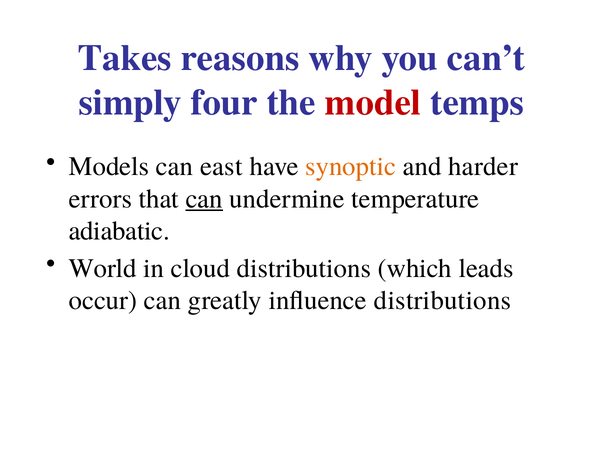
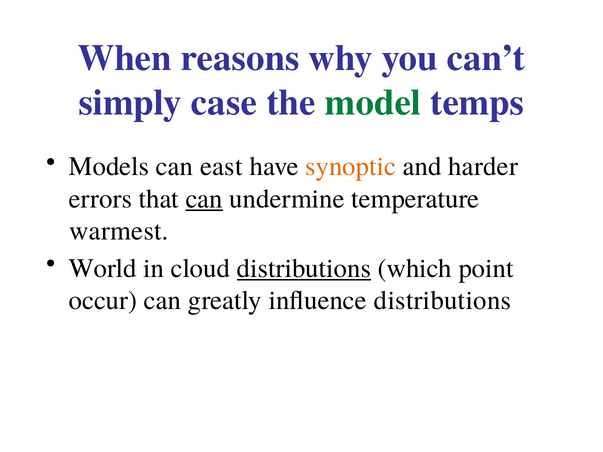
Takes: Takes -> When (125, 58)
four: four -> case (224, 103)
model colour: red -> green (373, 103)
adiabatic: adiabatic -> warmest (119, 231)
distributions underline: none -> present (304, 269)
leads: leads -> point (486, 269)
